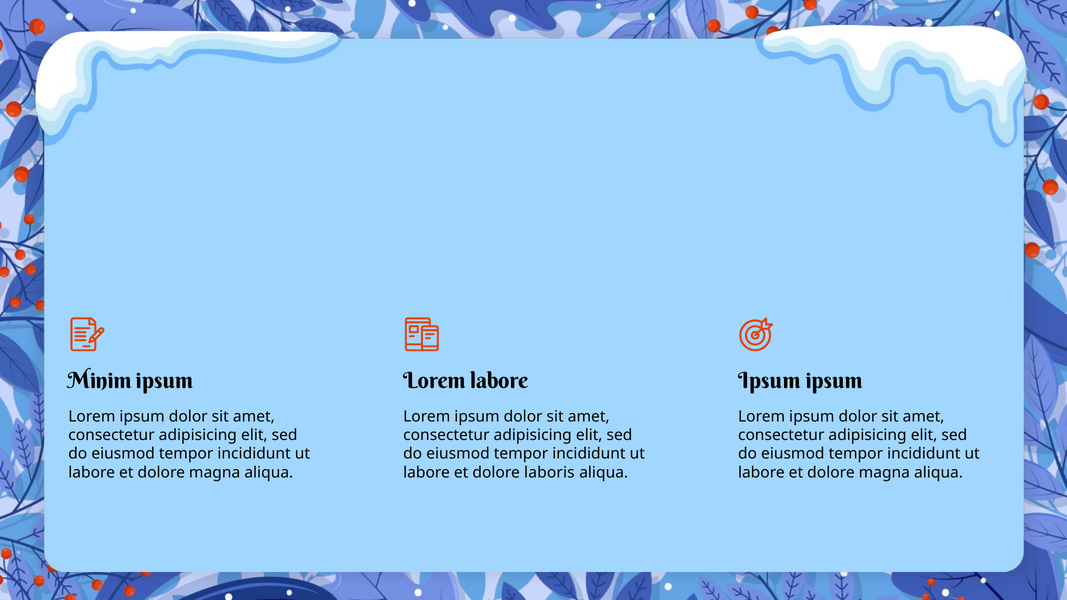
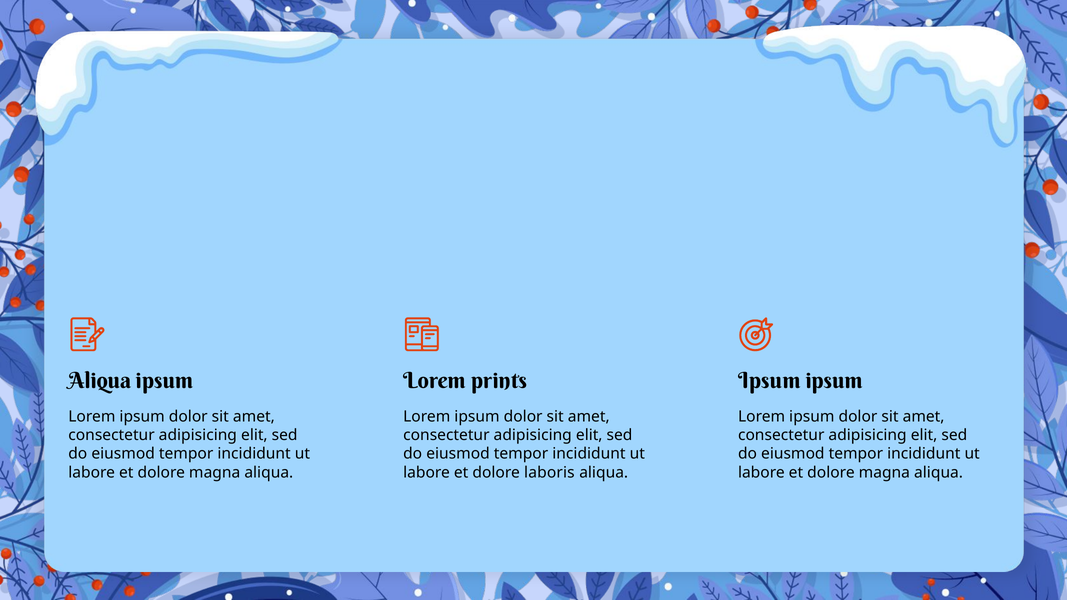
Minim: Minim -> Aliqua (100, 381)
Lorem labore: labore -> prints (499, 381)
